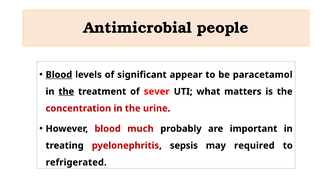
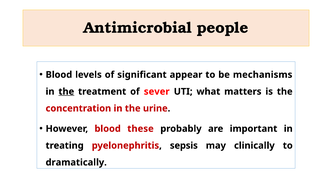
Blood underline: present -> none (59, 75)
paracetamol: paracetamol -> mechanisms (263, 75)
much: much -> these (141, 129)
required: required -> clinically (254, 145)
refrigerated: refrigerated -> dramatically (76, 162)
